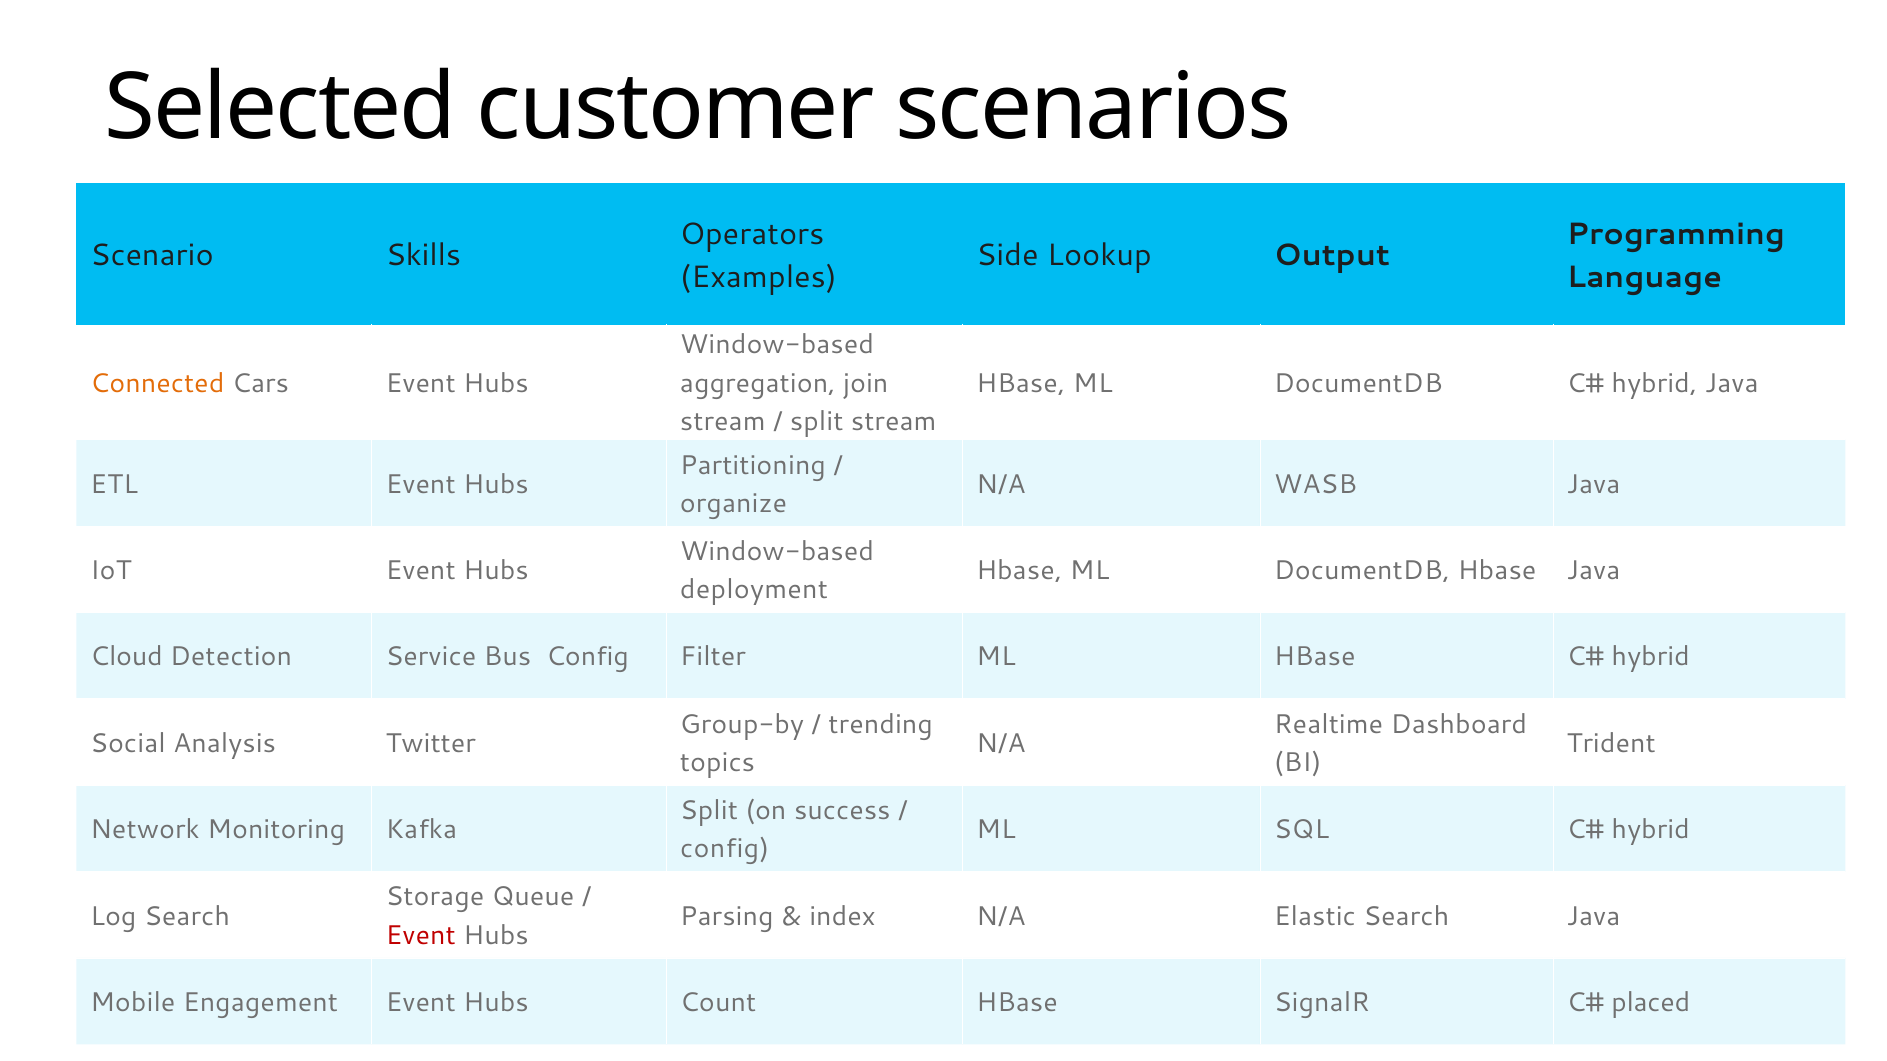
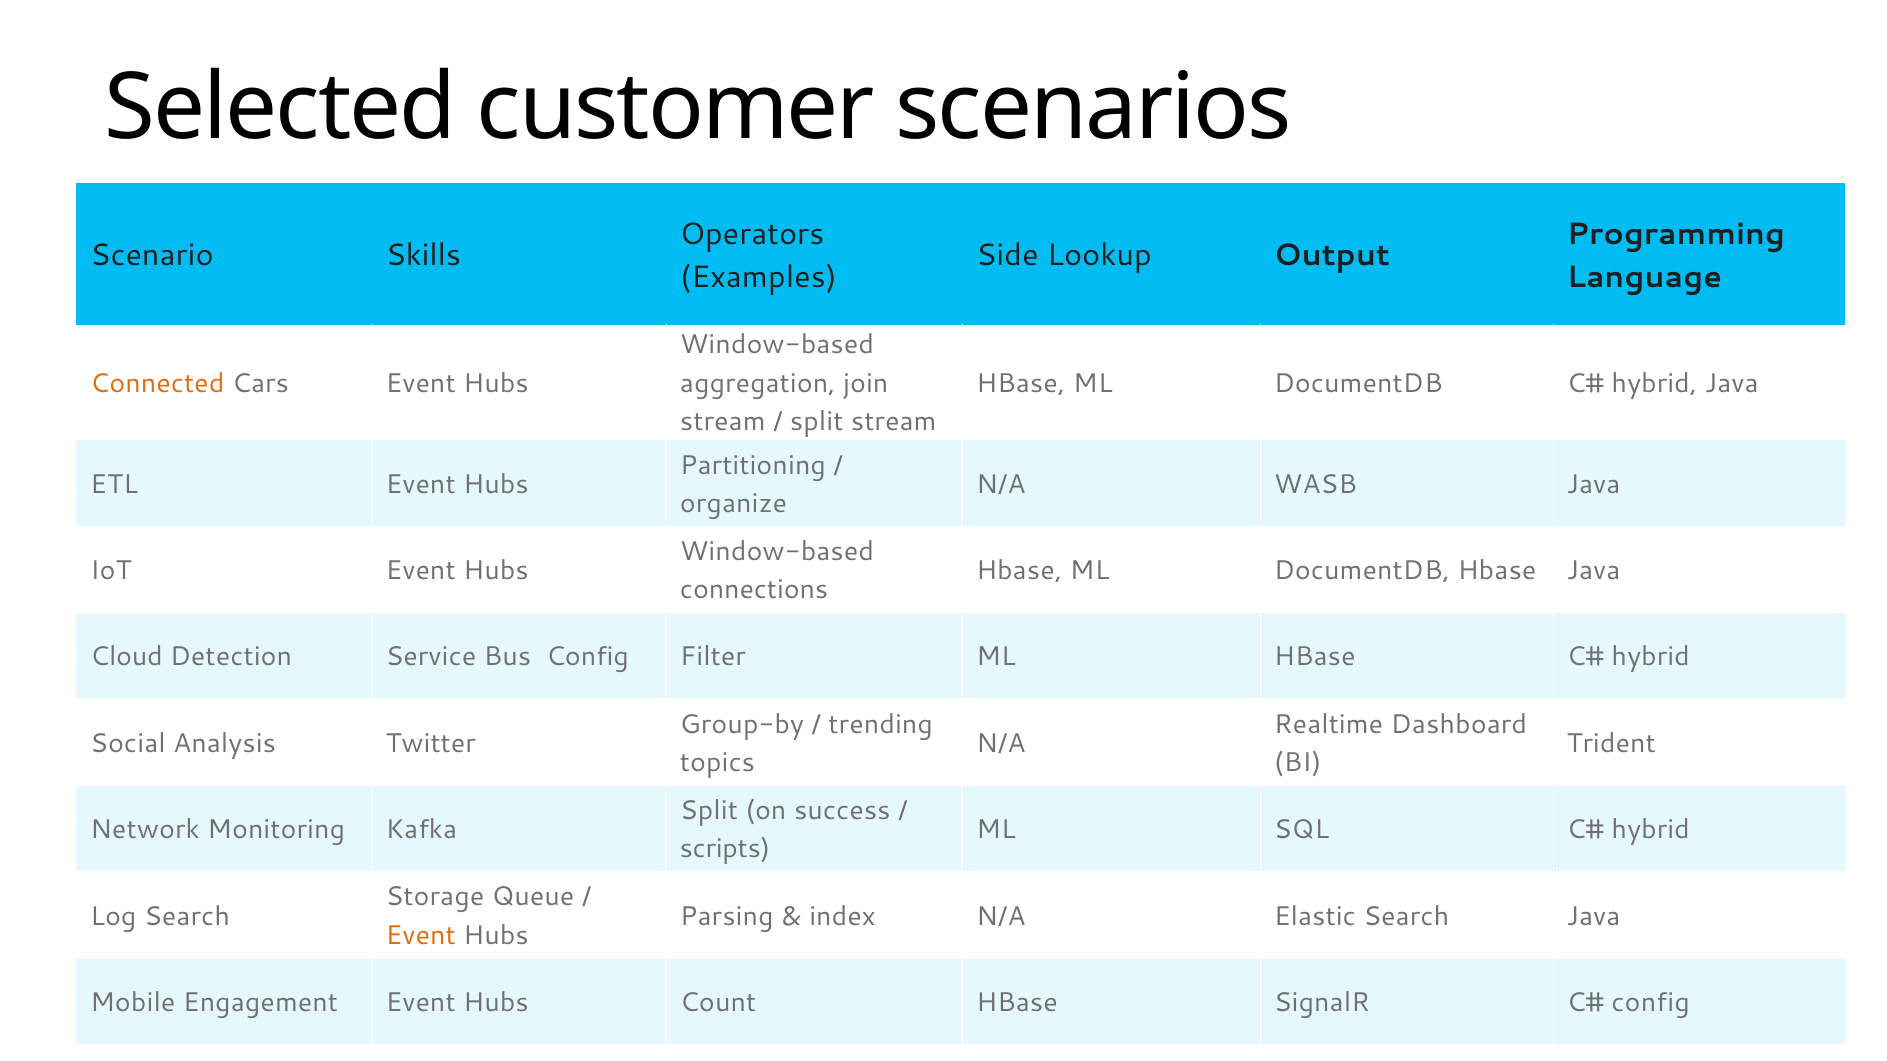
deployment: deployment -> connections (754, 590)
config: config -> scripts (725, 849)
Event colour: red -> orange (421, 936)
placed: placed -> config (1651, 1003)
